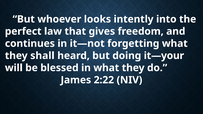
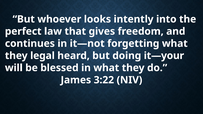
shall: shall -> legal (42, 56)
2:22: 2:22 -> 3:22 (104, 80)
